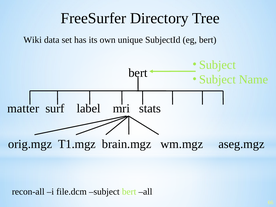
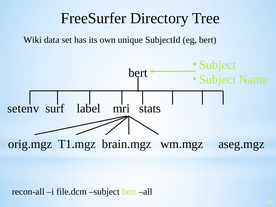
matter: matter -> setenv (23, 108)
